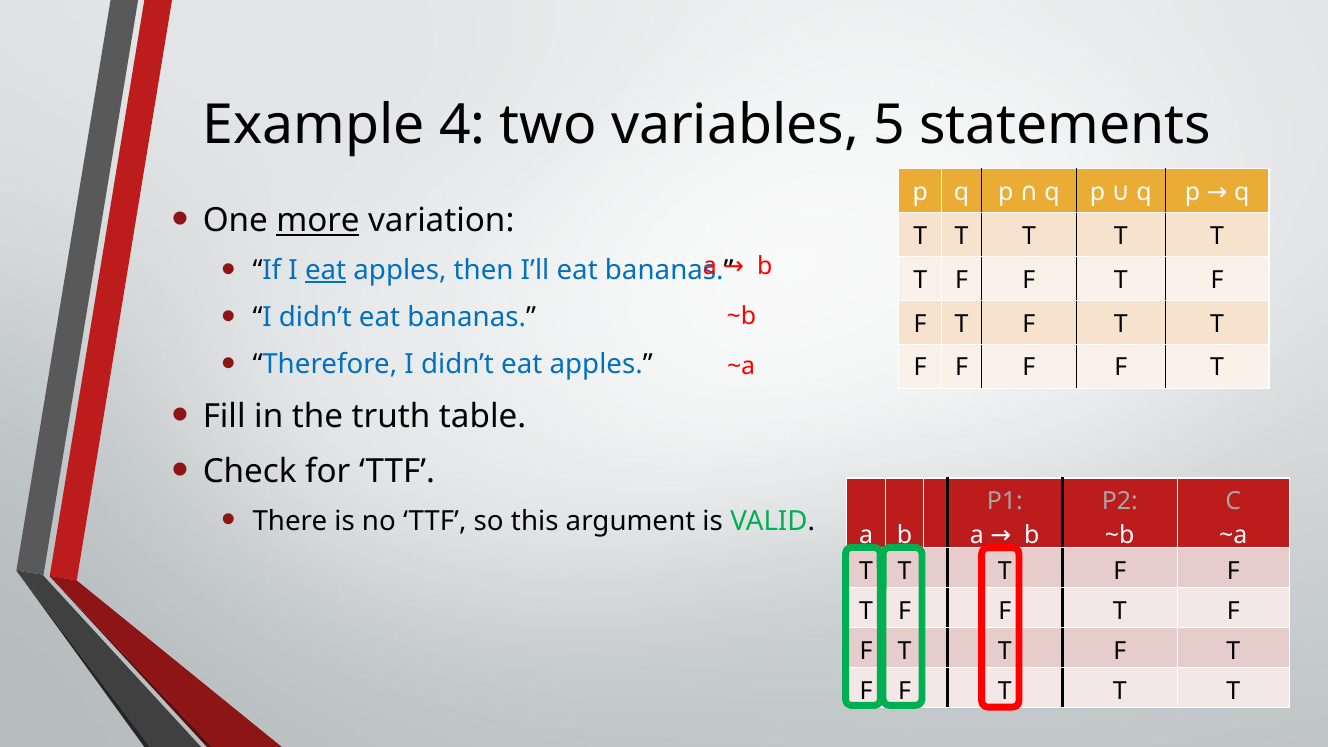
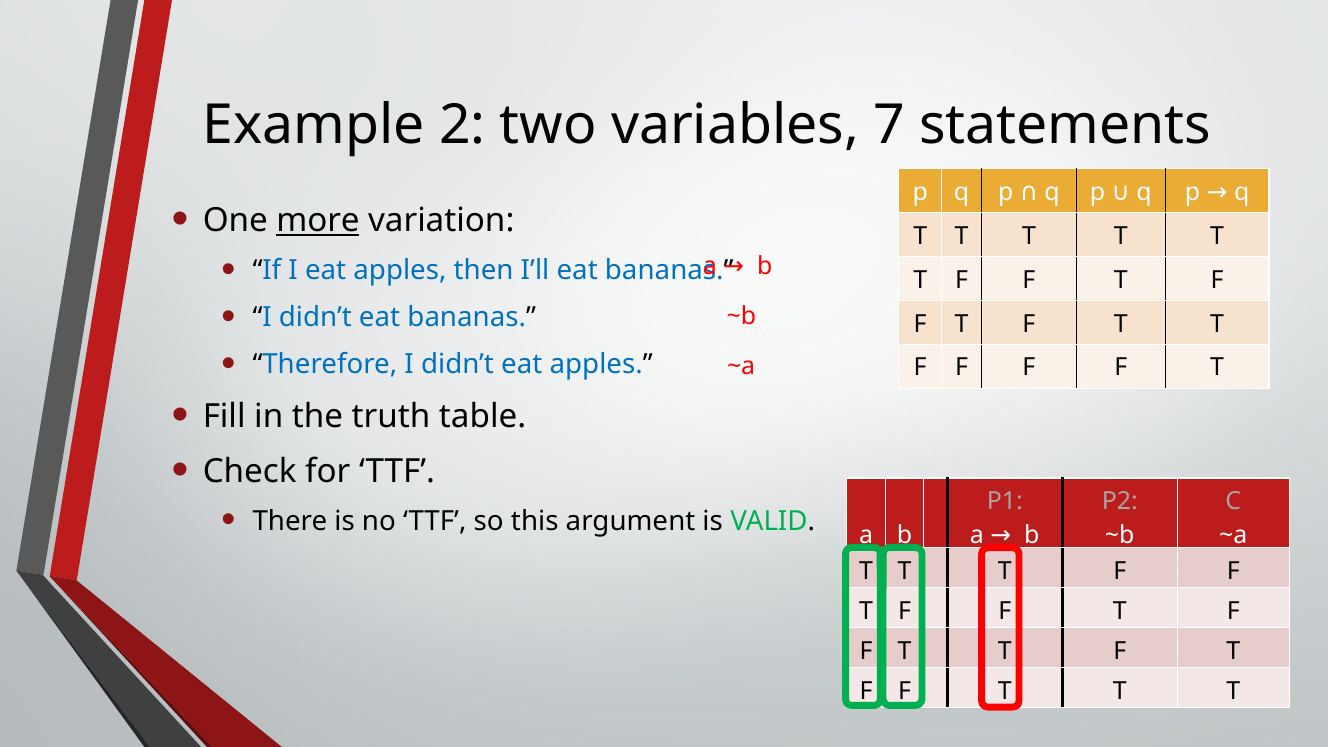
4: 4 -> 2 (462, 126)
5: 5 -> 7 (889, 126)
eat underline: present -> none (326, 270)
